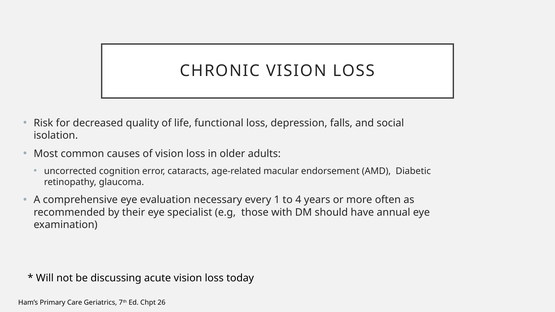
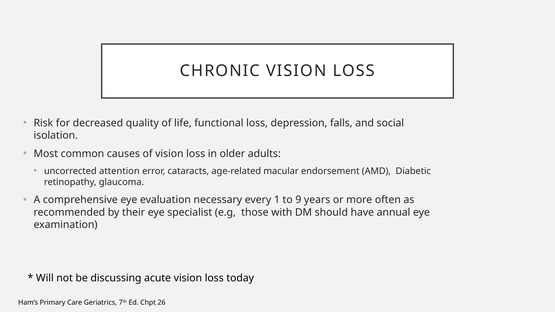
cognition: cognition -> attention (119, 171)
4: 4 -> 9 (298, 200)
